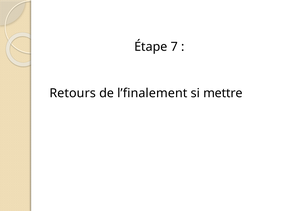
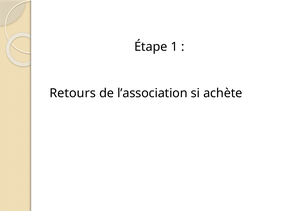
7: 7 -> 1 (174, 47)
l’finalement: l’finalement -> l’association (152, 93)
mettre: mettre -> achète (223, 93)
